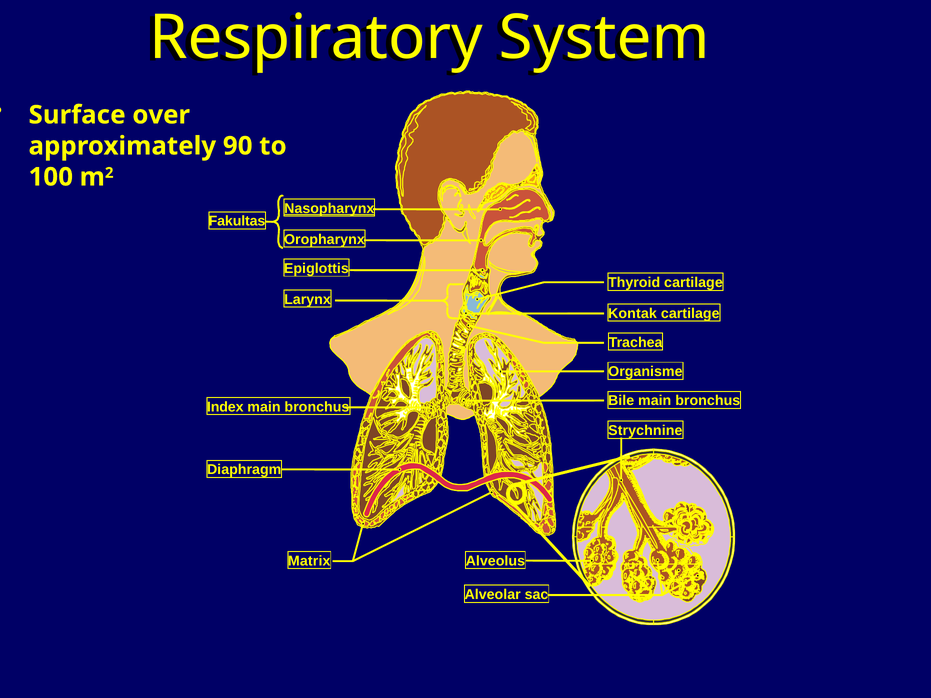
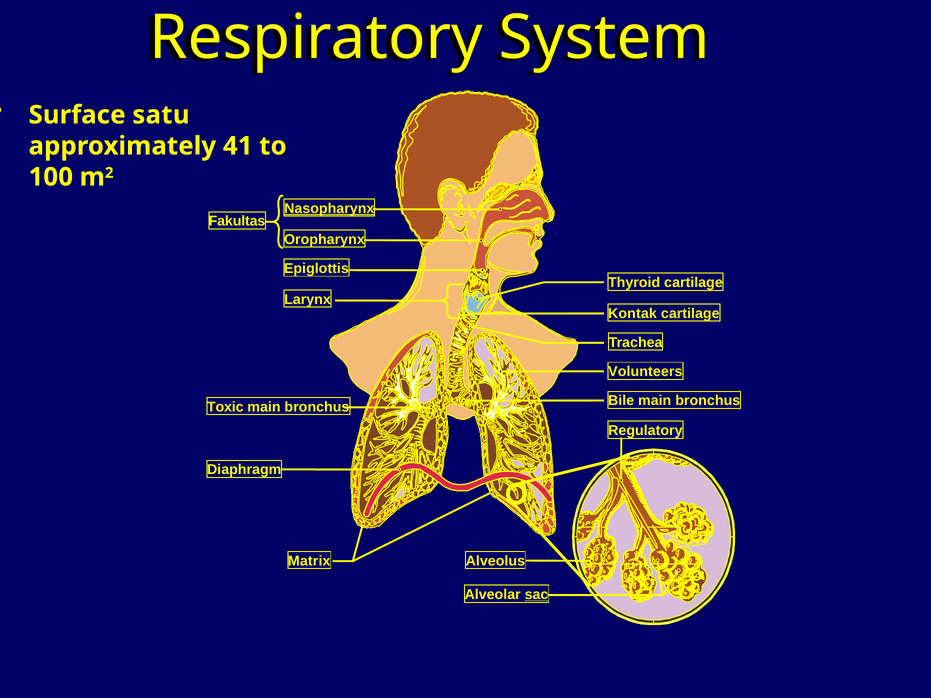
over: over -> satu (161, 115)
90: 90 -> 41 (238, 146)
Organisme: Organisme -> Volunteers (645, 372)
Index: Index -> Toxic (225, 407)
Strychnine: Strychnine -> Regulatory (645, 431)
sac underline: none -> present (537, 595)
